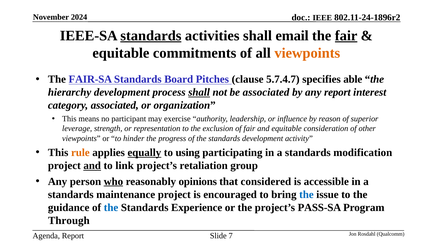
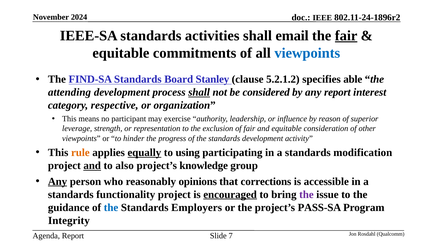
standards underline: present -> none (151, 36)
viewpoints colour: orange -> blue (307, 53)
FAIR-SA: FAIR-SA -> FIND-SA (90, 79)
Pitches: Pitches -> Stanley (212, 79)
5.7.4.7: 5.7.4.7 -> 5.2.1.2 (283, 79)
hierarchy: hierarchy -> attending (70, 92)
be associated: associated -> considered (266, 92)
category associated: associated -> respective (115, 105)
link: link -> also (125, 165)
retaliation: retaliation -> knowledge (204, 165)
Any underline: none -> present (58, 181)
who underline: present -> none (113, 181)
considered: considered -> corrections (266, 181)
maintenance: maintenance -> functionality (126, 194)
encouraged underline: none -> present (230, 194)
the colour: blue -> purple (306, 194)
Experience: Experience -> Employers (197, 207)
Through: Through -> Integrity (69, 220)
